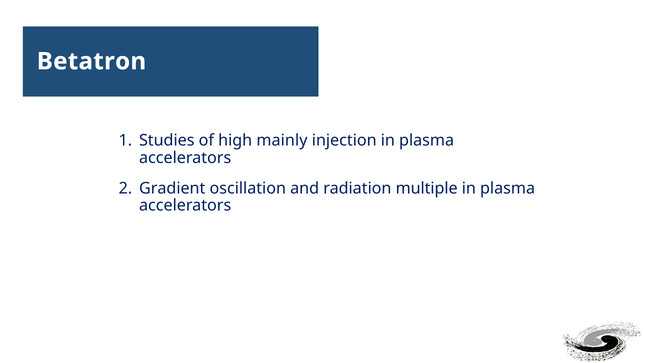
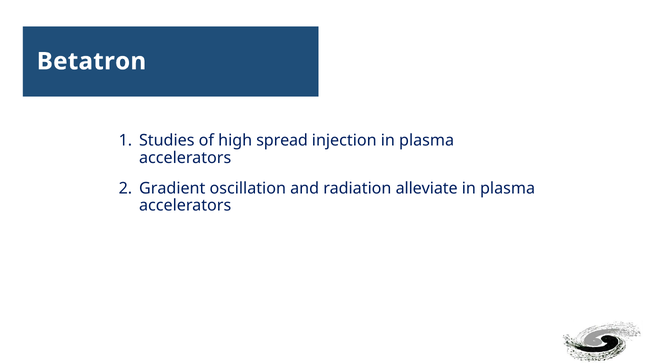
mainly: mainly -> spread (282, 140)
multiple: multiple -> alleviate (427, 188)
